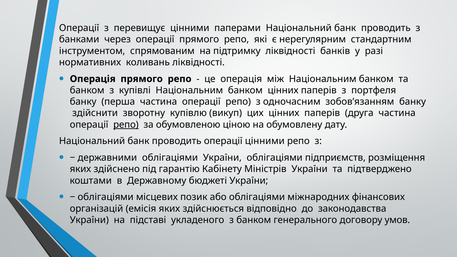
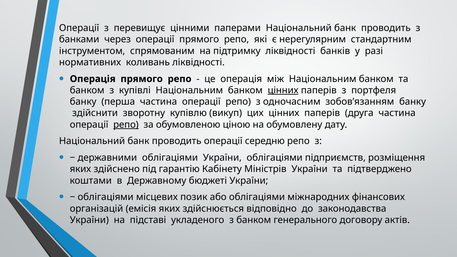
цінних underline: none -> present (283, 90)
операції цінними: цінними -> середню (265, 141)
умов: умов -> актів (397, 220)
